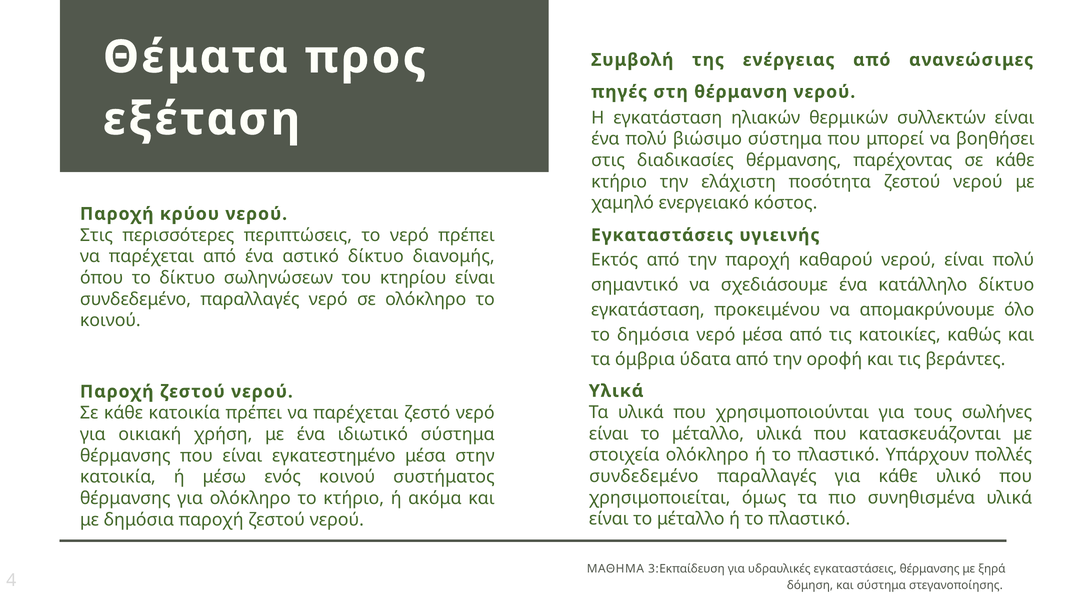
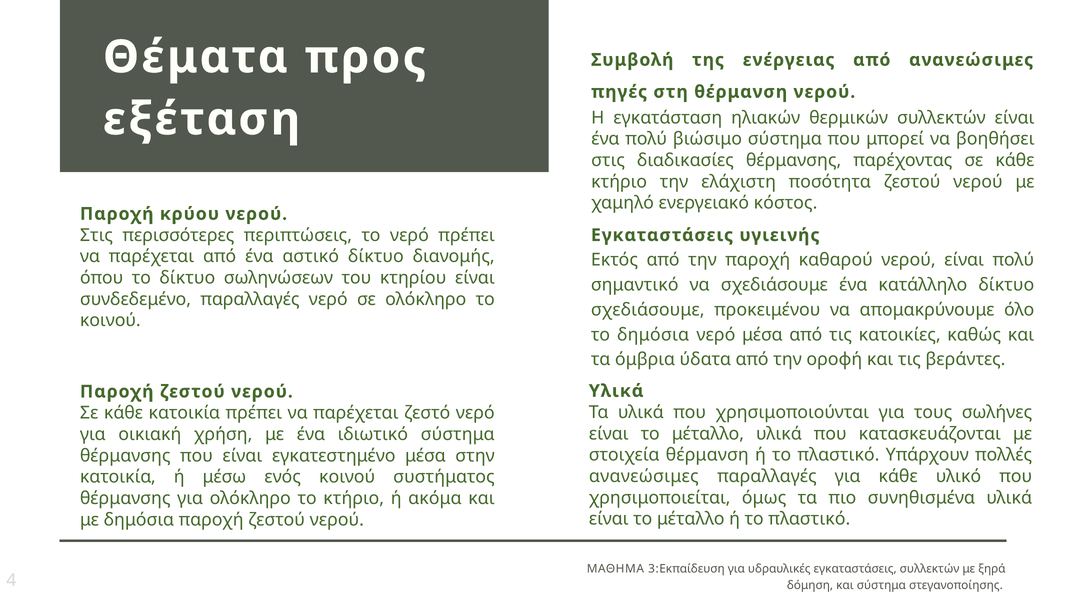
εγκατάσταση: εγκατάσταση -> σχεδιάσουμε (648, 310)
στοιχεία ολόκληρο: ολόκληρο -> θέρμανση (707, 455)
συνδεδεμένο: συνδεδεμένο -> ανανεώσιμες (644, 476)
εγκαταστάσεις θέρμανσης: θέρμανσης -> συλλεκτών (930, 568)
